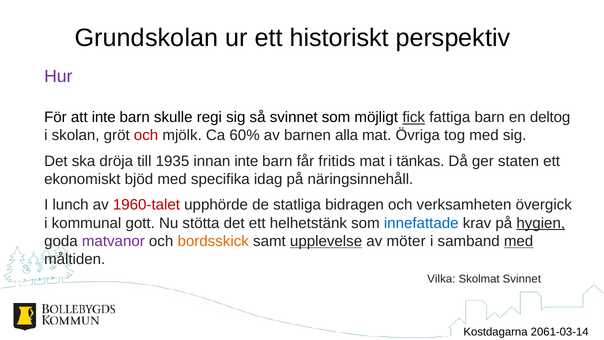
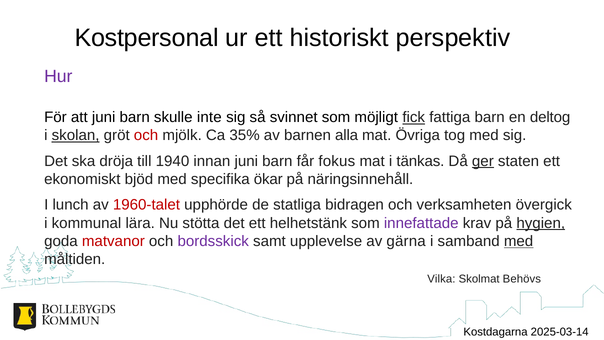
Grundskolan: Grundskolan -> Kostpersonal (147, 38)
att inte: inte -> juni (104, 117)
regi: regi -> inte (209, 117)
skolan underline: none -> present (76, 135)
60%: 60% -> 35% (245, 135)
1935: 1935 -> 1940 (172, 161)
innan inte: inte -> juni (246, 161)
fritids: fritids -> fokus (337, 161)
ger underline: none -> present (483, 161)
idag: idag -> ökar (268, 179)
gott: gott -> lära (140, 223)
innefattade colour: blue -> purple (421, 223)
matvanor colour: purple -> red (113, 241)
bordsskick colour: orange -> purple (213, 241)
upplevelse underline: present -> none (326, 241)
möter: möter -> gärna (406, 241)
Skolmat Svinnet: Svinnet -> Behövs (522, 279)
2061-03-14: 2061-03-14 -> 2025-03-14 (560, 332)
